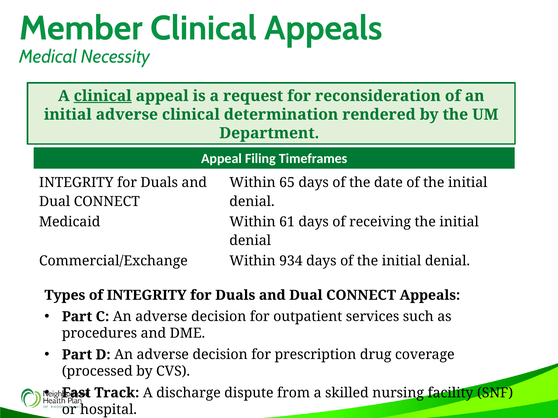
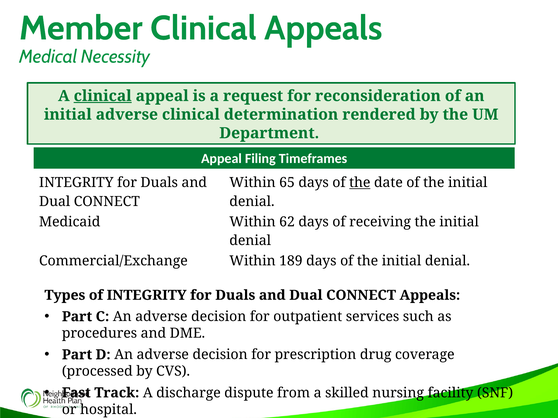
the underline: none -> present (360, 183)
61: 61 -> 62 (287, 222)
934: 934 -> 189 (291, 261)
